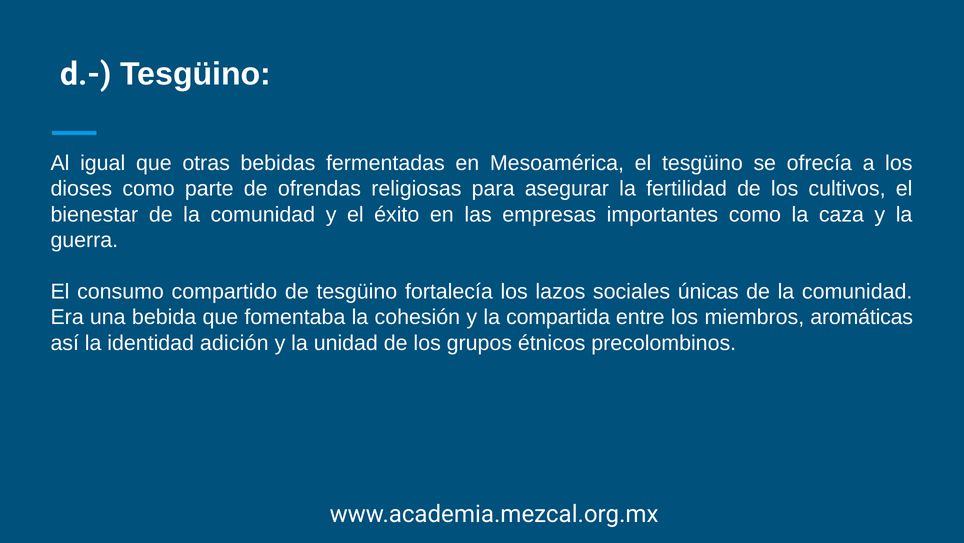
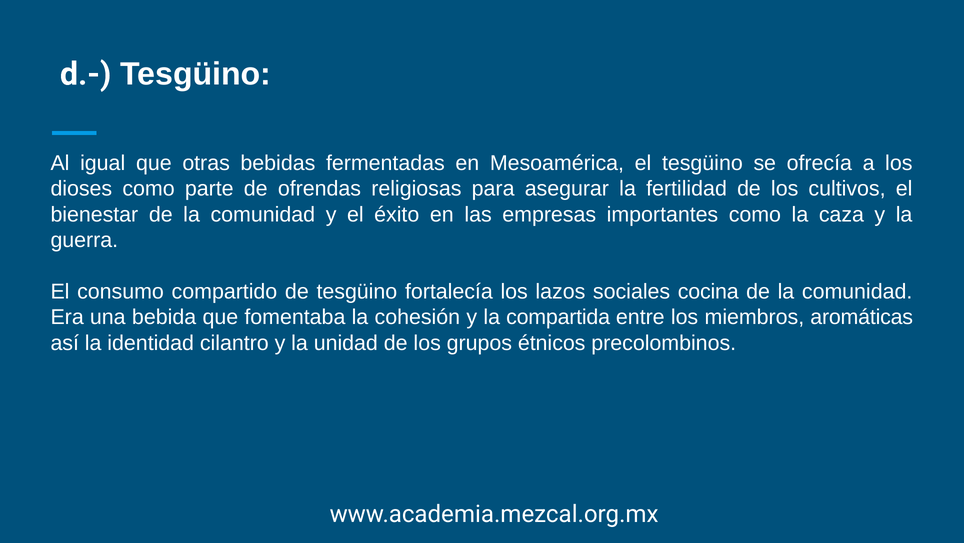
únicas: únicas -> cocina (708, 291)
adición: adición -> cilantro (234, 343)
